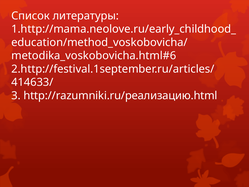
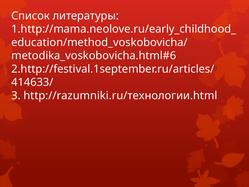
http://razumniki.ru/реализацию.html: http://razumniki.ru/реализацию.html -> http://razumniki.ru/технологии.html (120, 95)
